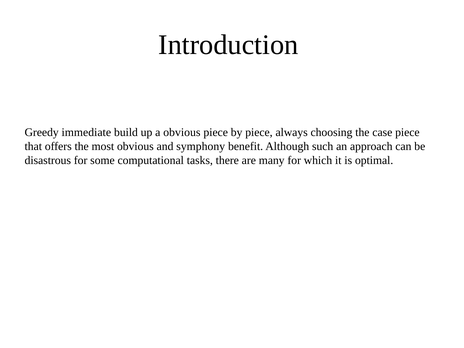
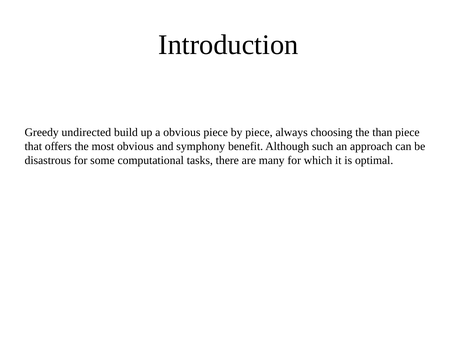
immediate: immediate -> undirected (86, 133)
case: case -> than (382, 133)
